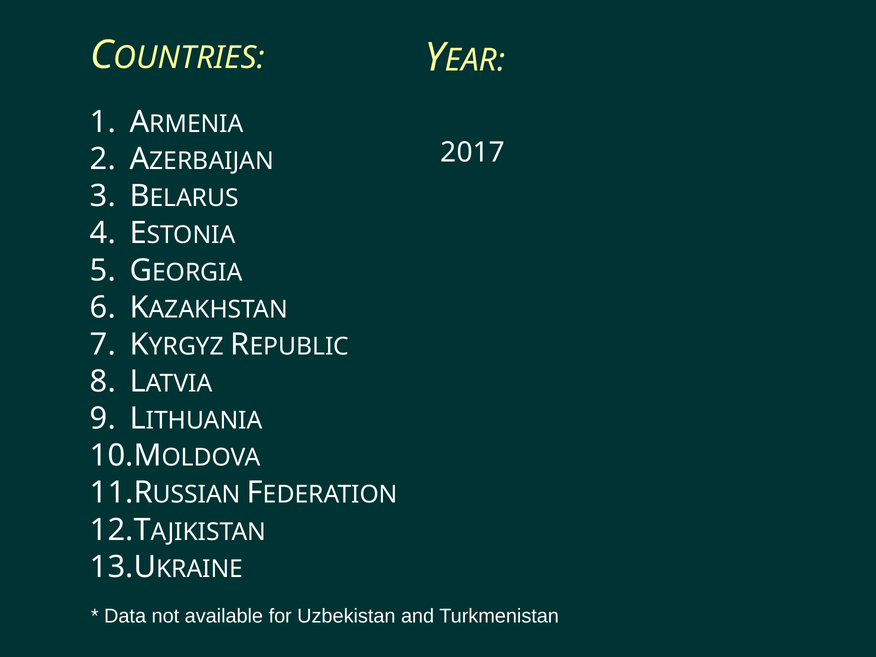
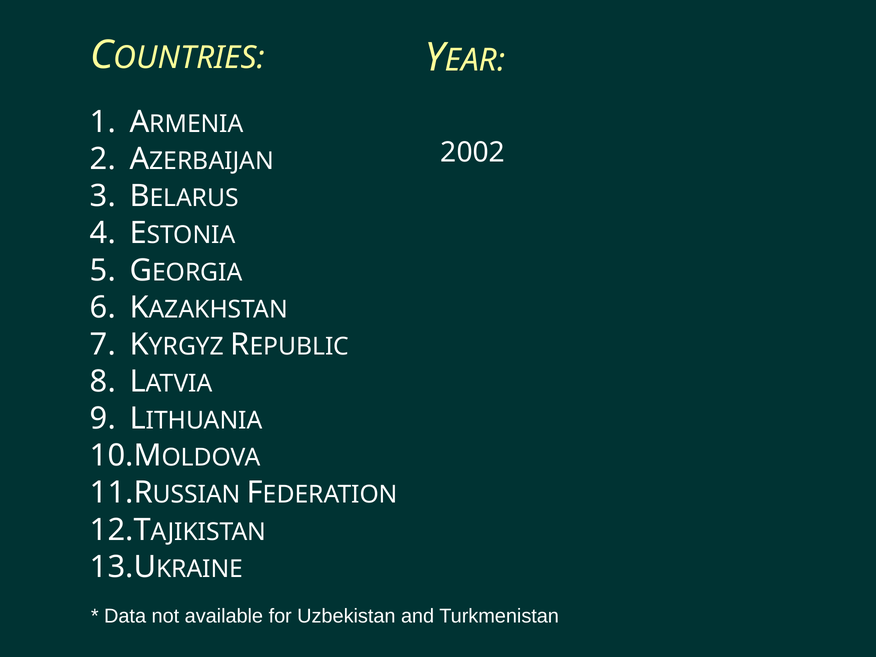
2017: 2017 -> 2002 (473, 152)
